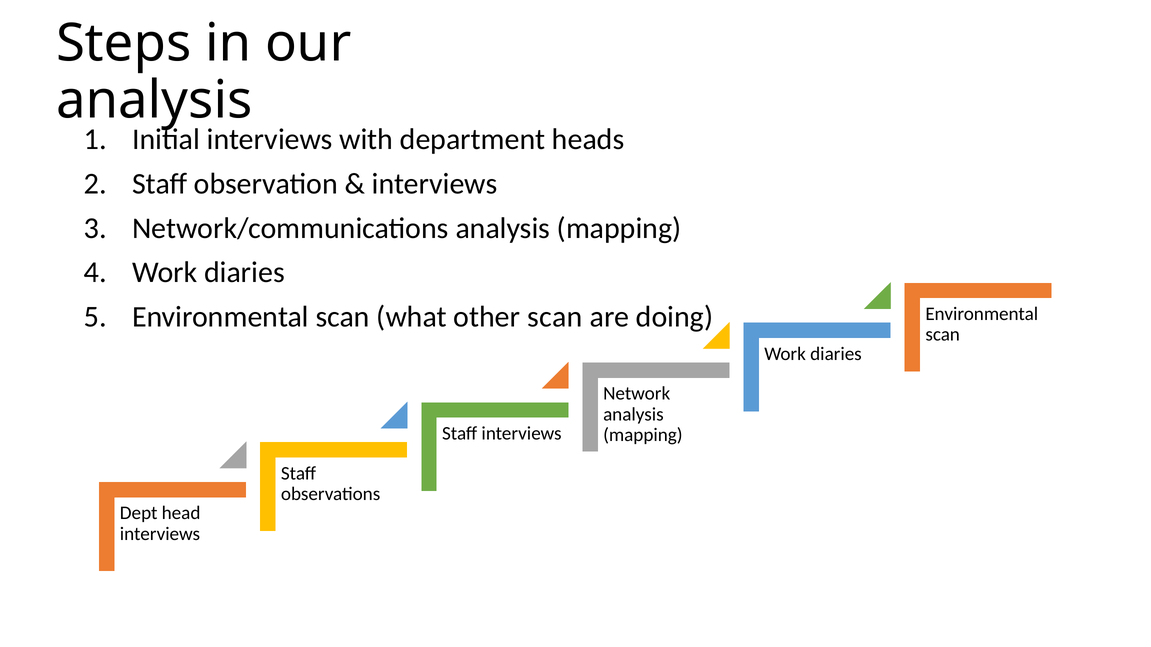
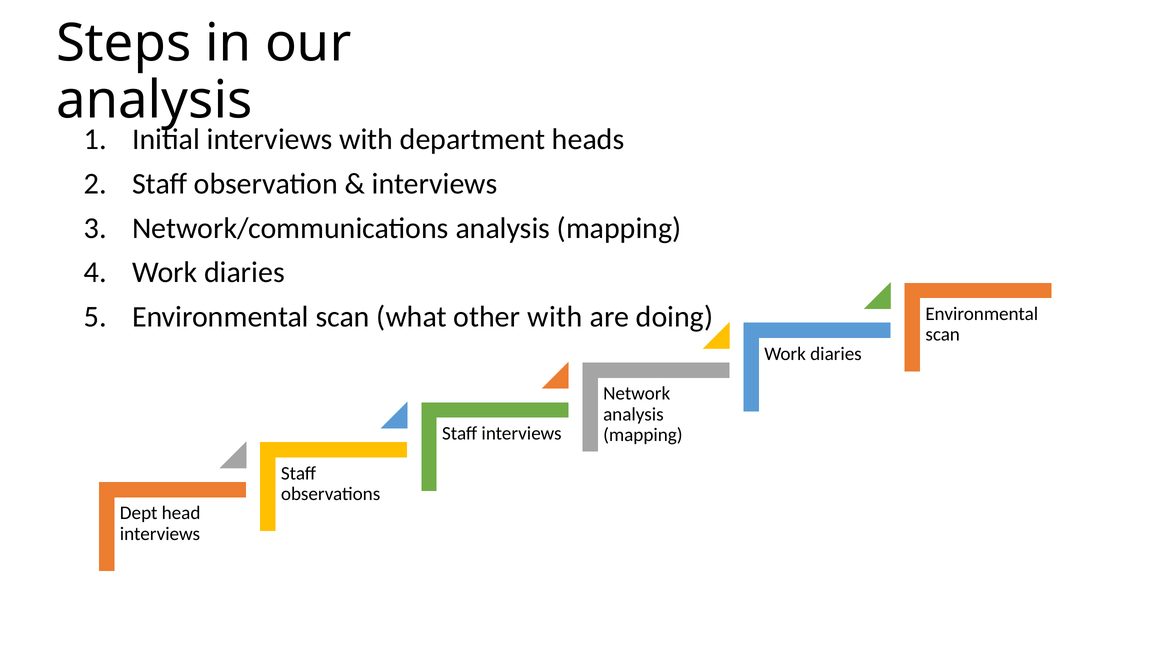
other scan: scan -> with (555, 317)
